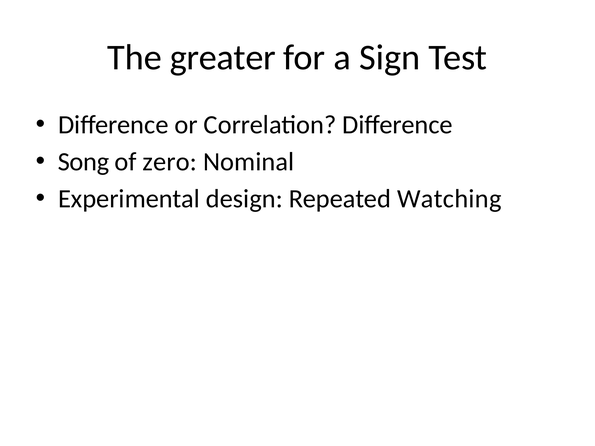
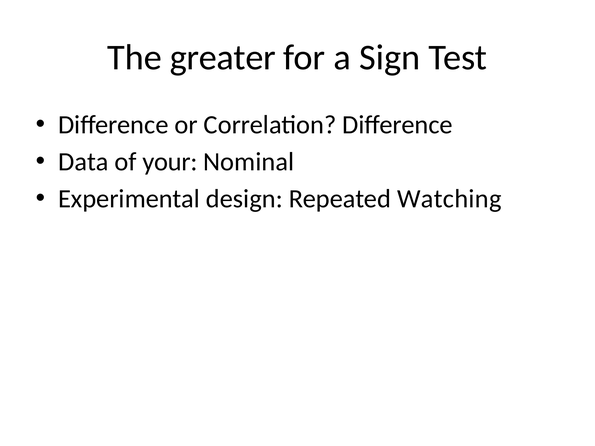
Song: Song -> Data (83, 162)
zero: zero -> your (170, 162)
